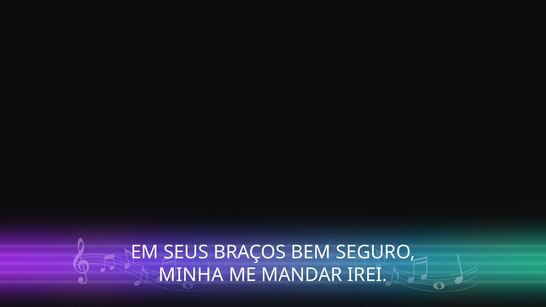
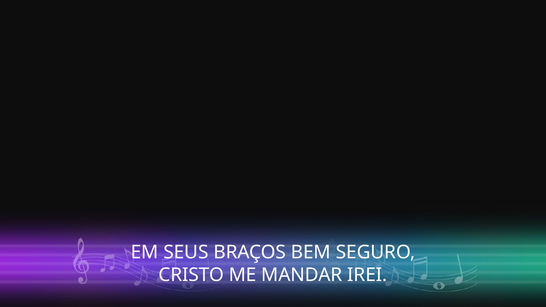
MINHA: MINHA -> CRISTO (191, 275)
